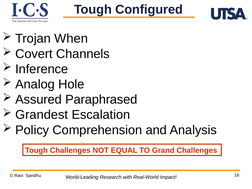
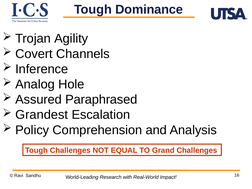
Configured: Configured -> Dominance (149, 9)
When: When -> Agility (71, 39)
